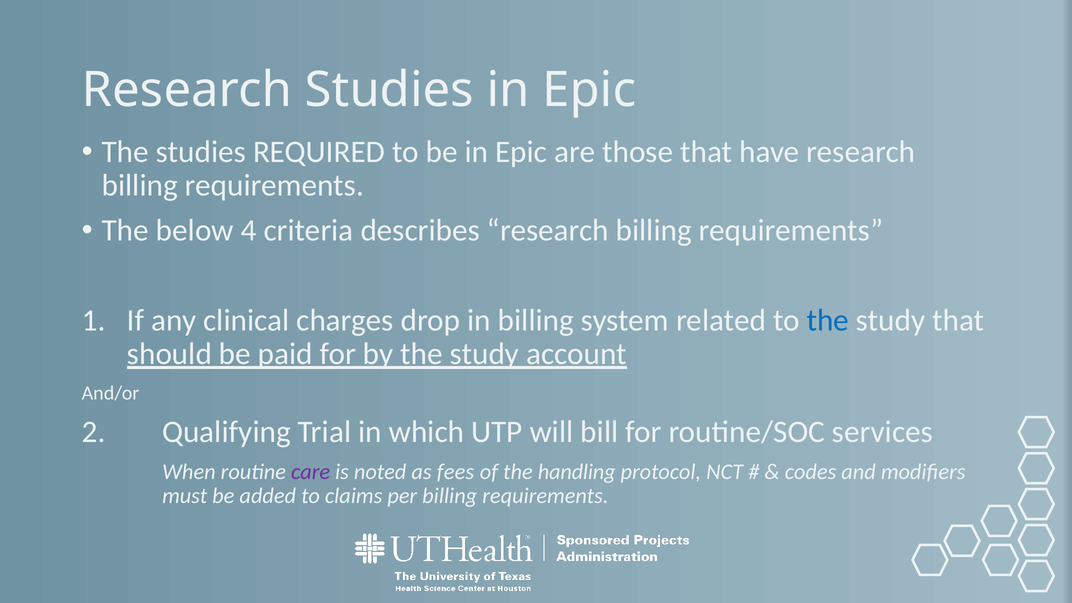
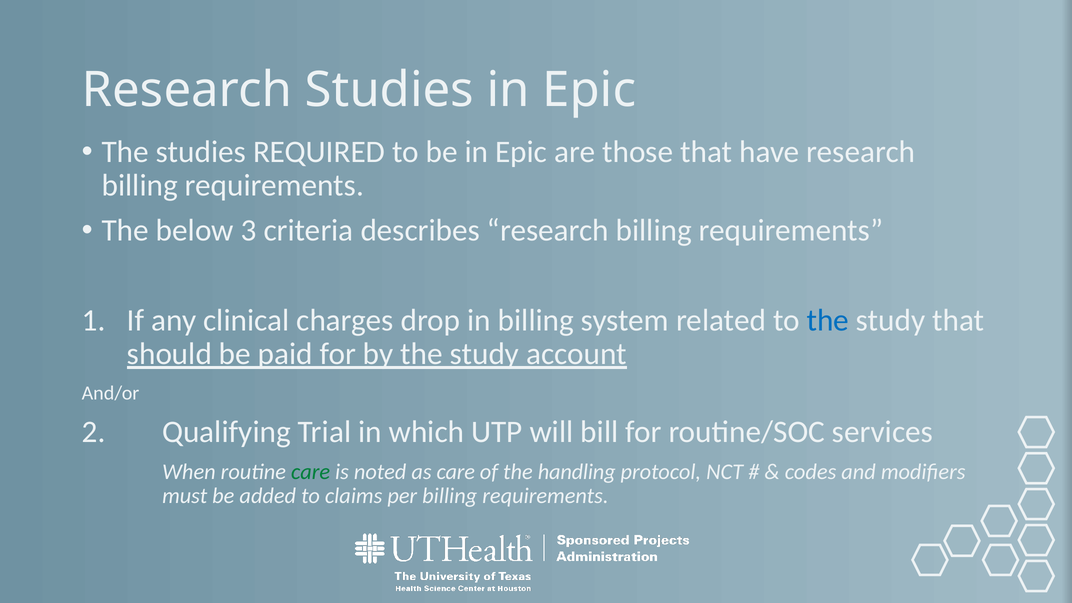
4: 4 -> 3 (249, 230)
care colour: purple -> green (311, 472)
as fees: fees -> care (456, 472)
